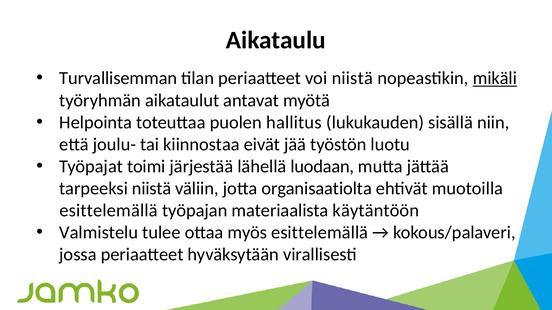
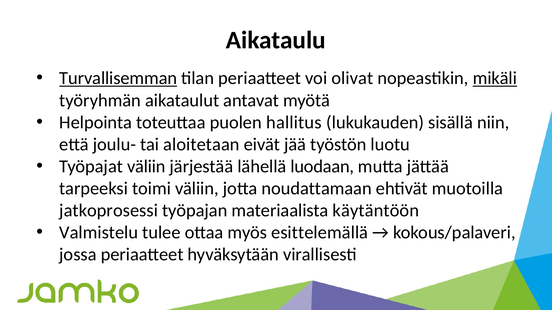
Turvallisemman underline: none -> present (118, 78)
voi niistä: niistä -> olivat (352, 78)
kiinnostaa: kiinnostaa -> aloitetaan (201, 145)
Työpajat toimi: toimi -> väliin (146, 167)
tarpeeksi niistä: niistä -> toimi (152, 189)
organisaatiolta: organisaatiolta -> noudattamaan (317, 189)
esittelemällä: esittelemällä -> jatkoprosessi (109, 211)
